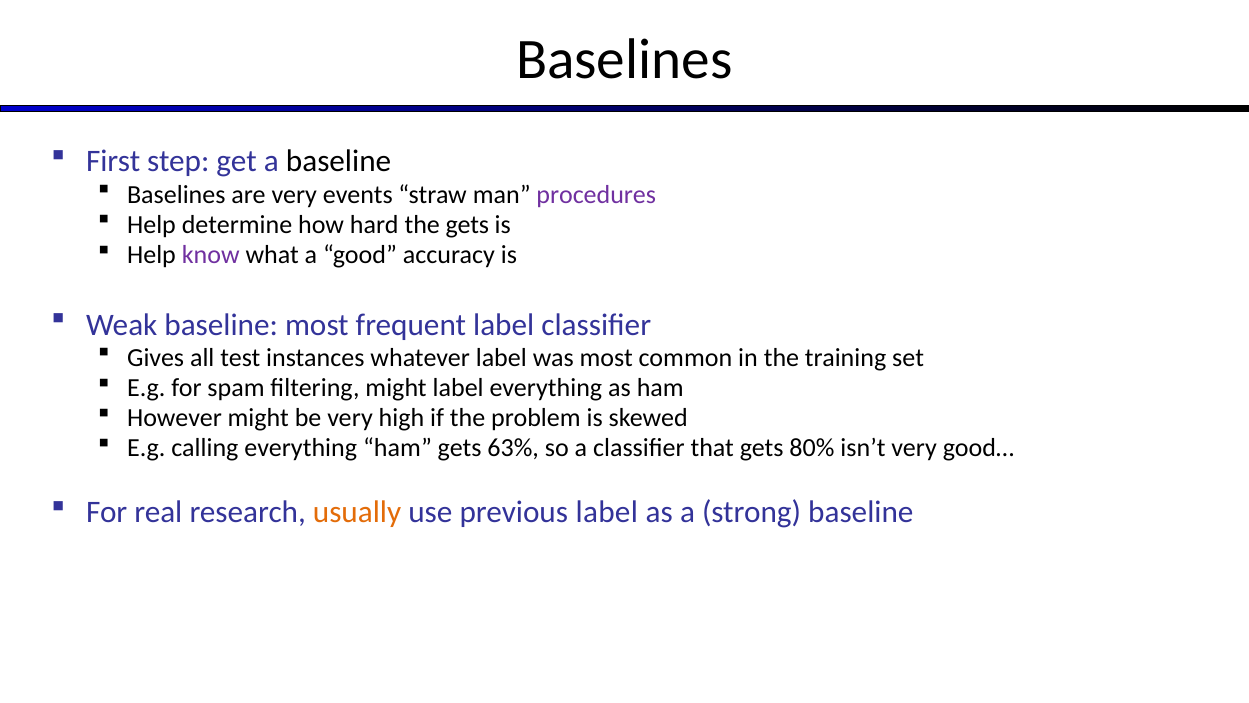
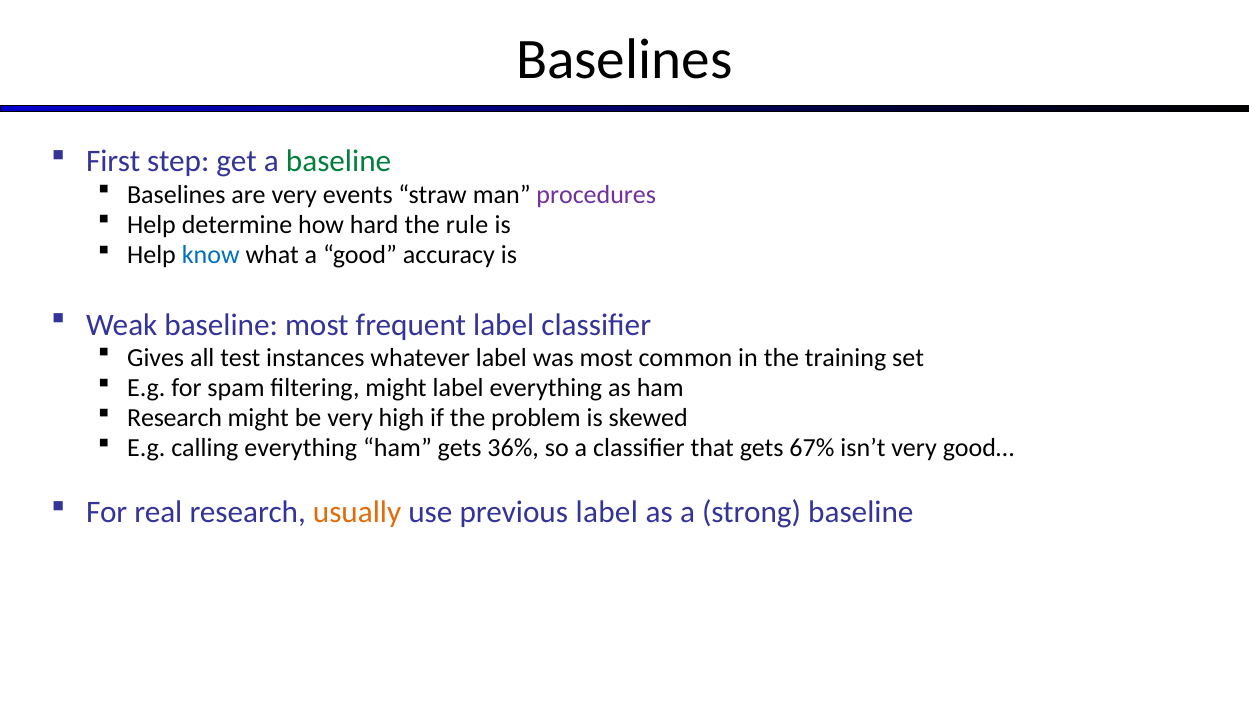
baseline colour: black -> green (339, 161)
the gets: gets -> rule (467, 225)
know colour: purple -> blue (211, 255)
However: However -> Research (175, 418)
63%: 63% -> 36% (513, 448)
80%: 80% -> 67% (812, 448)
